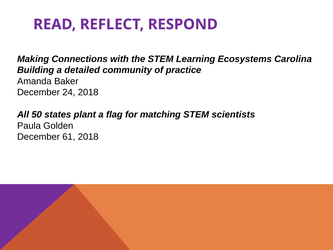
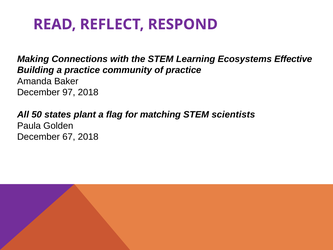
Carolina: Carolina -> Effective (293, 59)
a detailed: detailed -> practice (82, 70)
24: 24 -> 97 (69, 92)
61: 61 -> 67 (69, 137)
